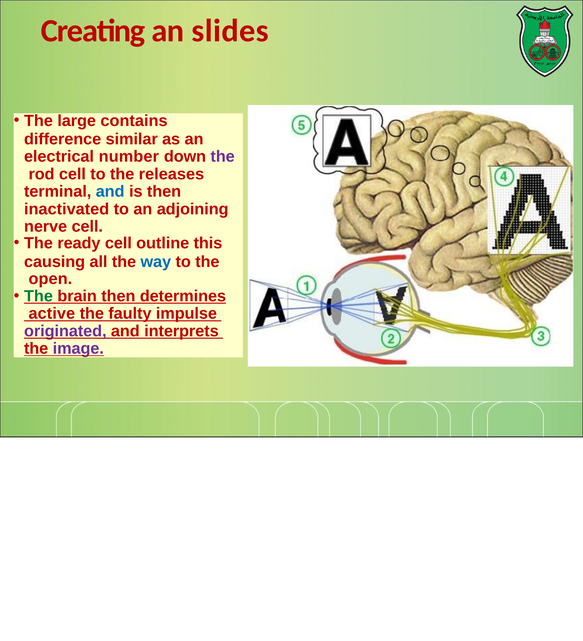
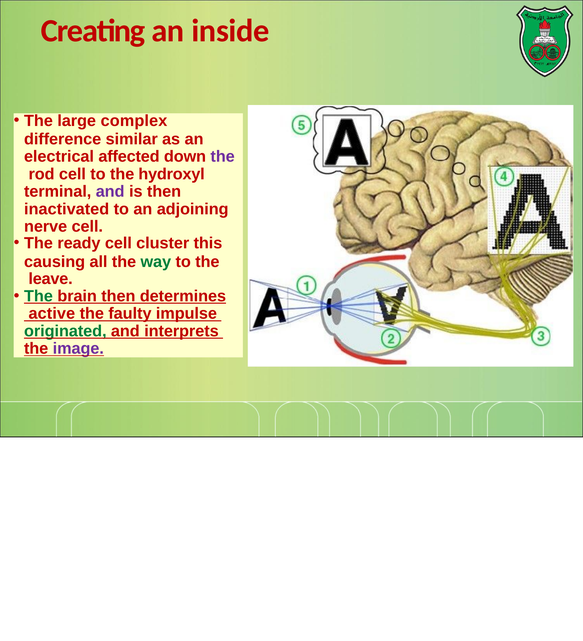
slides: slides -> inside (230, 31)
contains: contains -> complex (134, 121)
number: number -> affected (129, 157)
releases: releases -> hydroxyl (172, 174)
and colour: blue -> purple (110, 192)
outline: outline -> cluster (163, 243)
way colour: blue -> green (156, 262)
open: open -> leave (51, 279)
originated colour: purple -> green (65, 331)
